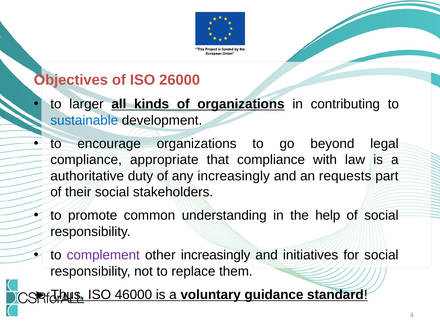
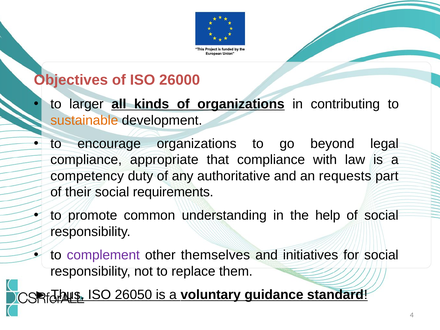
sustainable colour: blue -> orange (84, 120)
authoritative: authoritative -> competency (87, 176)
any increasingly: increasingly -> authoritative (234, 176)
stakeholders: stakeholders -> requirements (173, 192)
other increasingly: increasingly -> themselves (215, 255)
46000: 46000 -> 26050 (133, 295)
